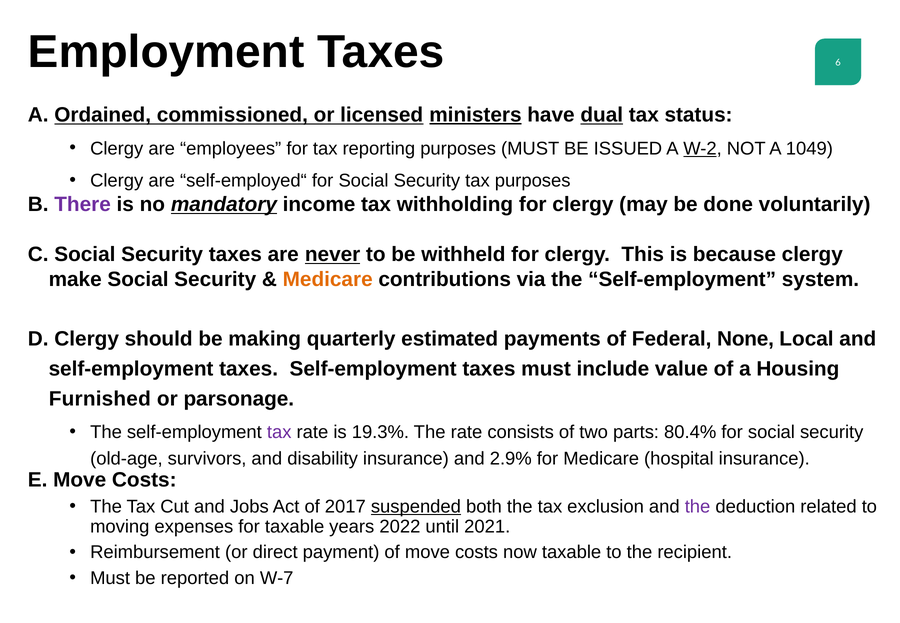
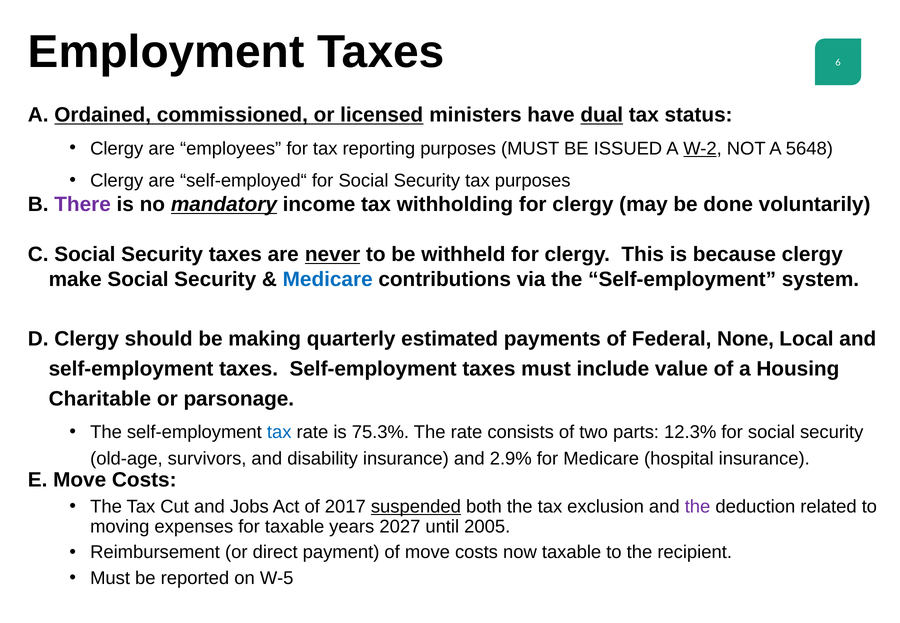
ministers underline: present -> none (475, 115)
1049: 1049 -> 5648 (809, 148)
Medicare colour: orange -> blue (328, 279)
Furnished: Furnished -> Charitable (100, 399)
tax colour: purple -> blue (279, 432)
19.3%: 19.3% -> 75.3% (380, 432)
80.4%: 80.4% -> 12.3% (690, 432)
2022: 2022 -> 2027 (400, 527)
2021: 2021 -> 2005 (487, 527)
W-7: W-7 -> W-5 (277, 578)
